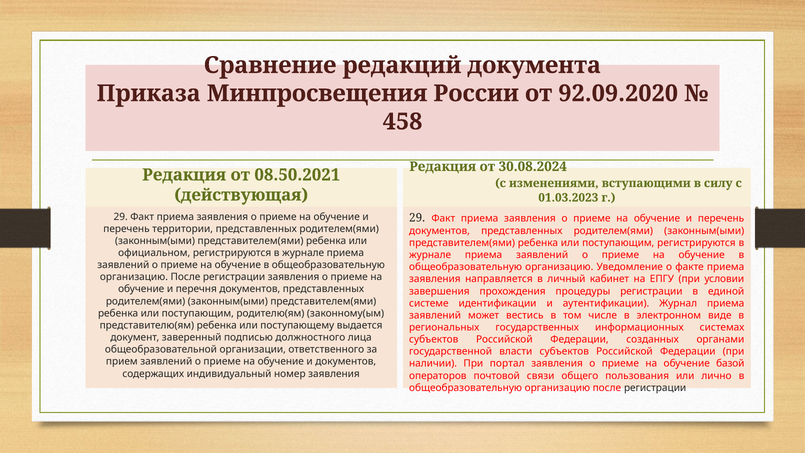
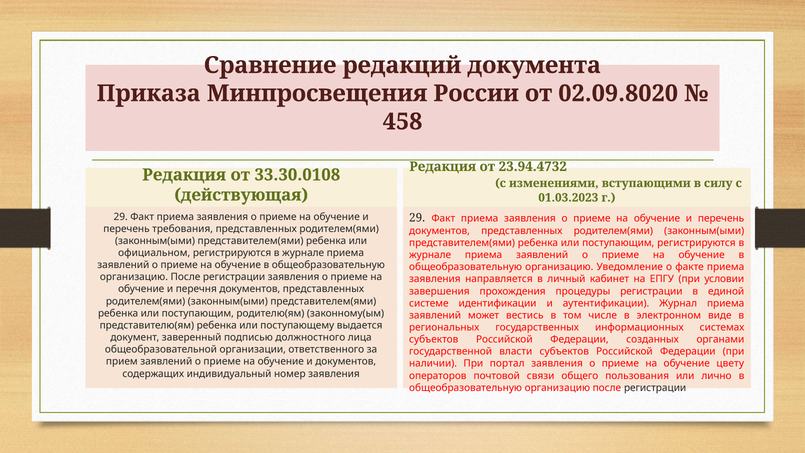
92.09.2020: 92.09.2020 -> 02.09.8020 (618, 93)
30.08.2024: 30.08.2024 -> 23.94.4732 (533, 167)
08.50.2021: 08.50.2021 -> 33.30.0108 (297, 175)
территории: территории -> требования (183, 229)
базой: базой -> цвету (730, 364)
